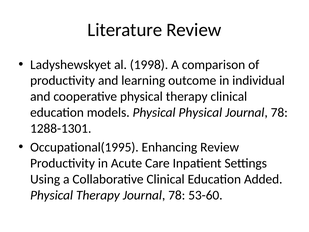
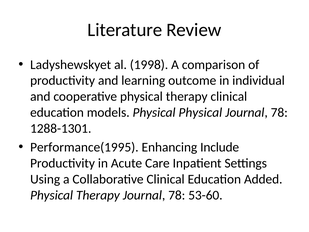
Occupational(1995: Occupational(1995 -> Performance(1995 (84, 147)
Enhancing Review: Review -> Include (220, 147)
